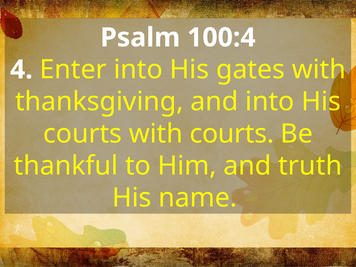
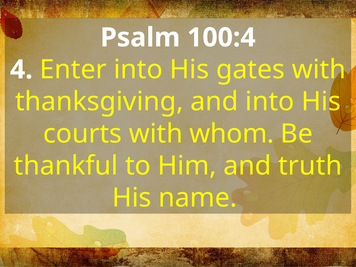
with courts: courts -> whom (232, 134)
